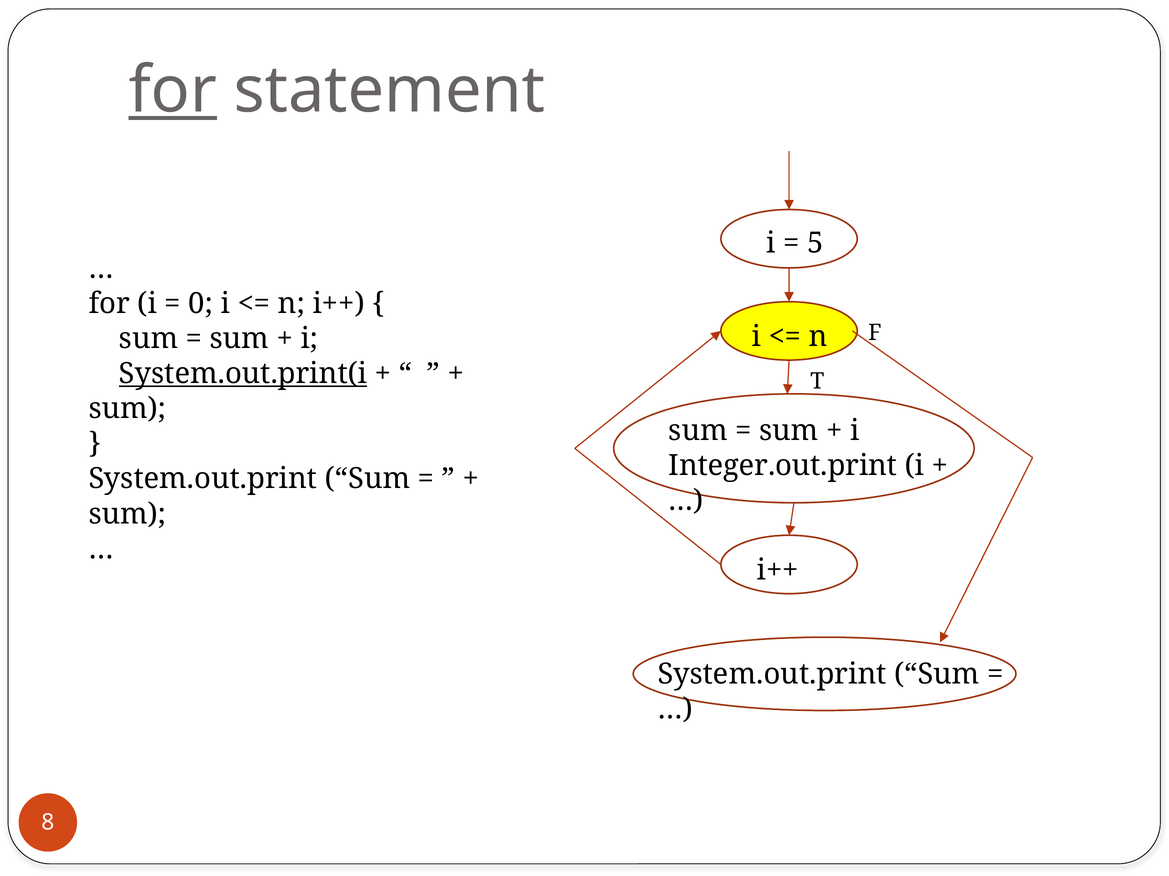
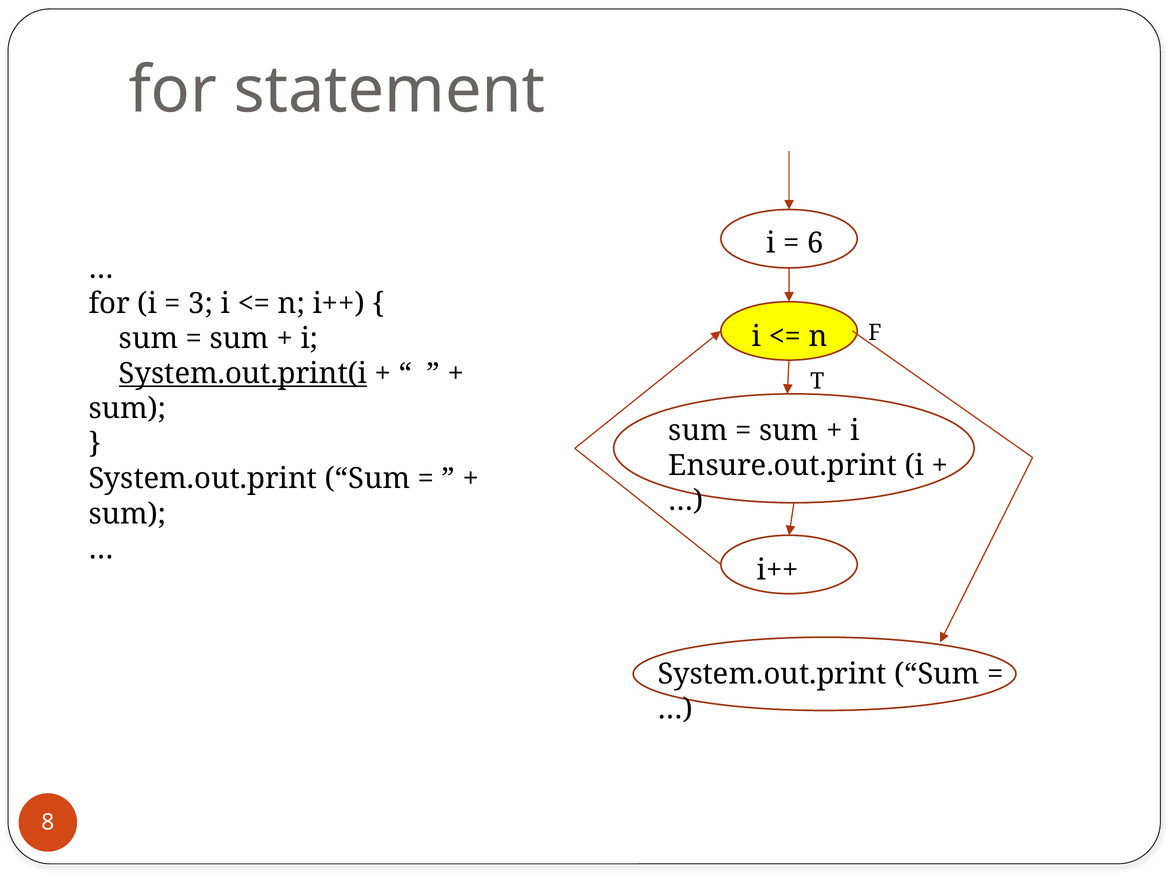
for underline: present -> none (173, 90)
5: 5 -> 6 (815, 243)
0: 0 -> 3 (201, 304)
Integer.out.print: Integer.out.print -> Ensure.out.print (783, 466)
